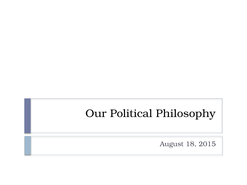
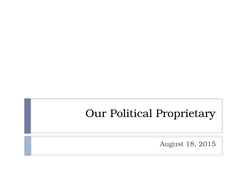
Philosophy: Philosophy -> Proprietary (186, 114)
